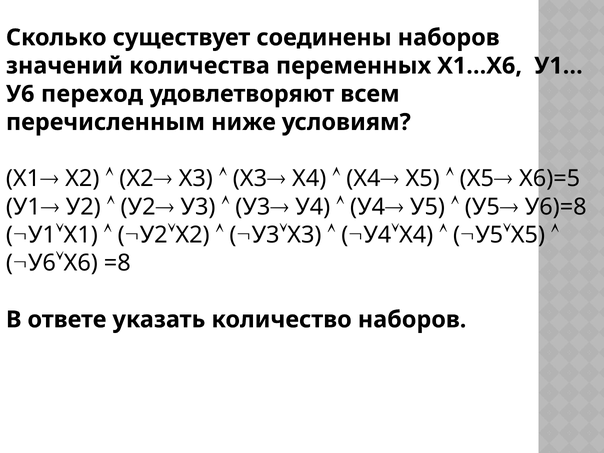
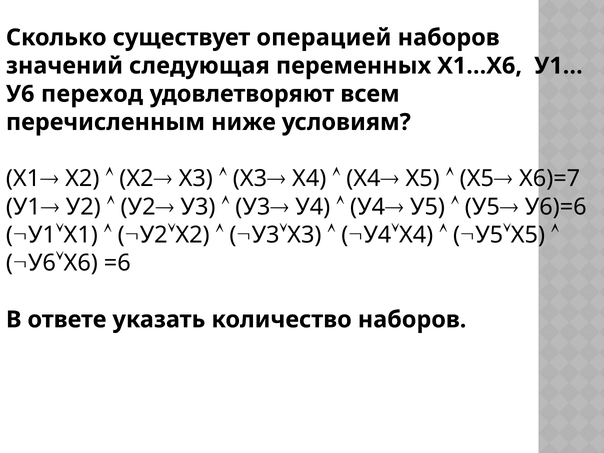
соединены: соединены -> операцией (324, 38)
количества: количества -> следующая (199, 66)
Х6)=5: Х6)=5 -> Х6)=7 (550, 179)
У6)=8: У6)=8 -> У6)=6 (556, 207)
=8: =8 -> =6 (117, 263)
